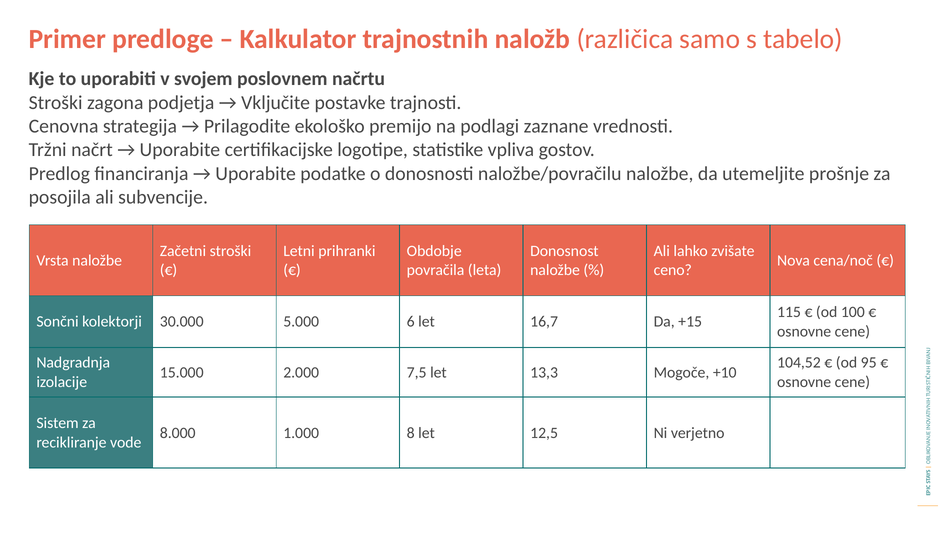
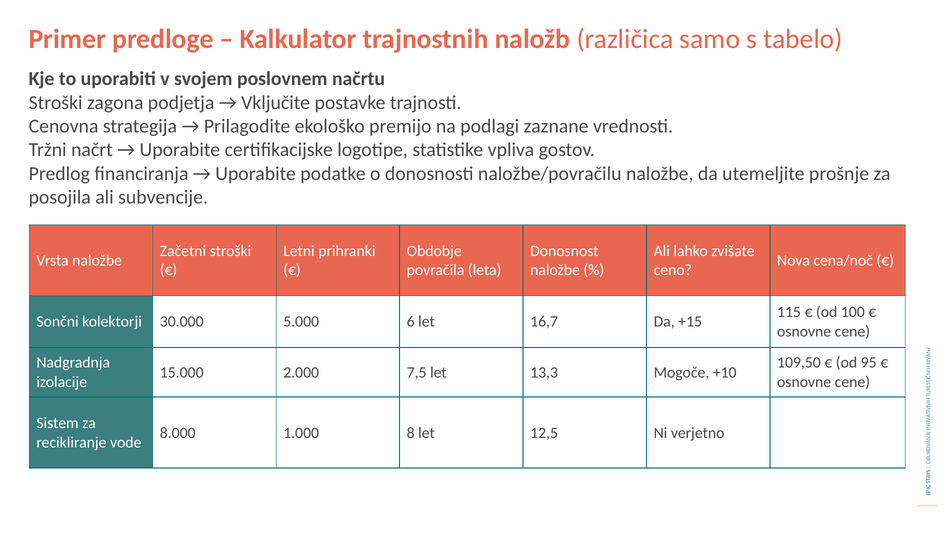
104,52: 104,52 -> 109,50 (799, 363)
